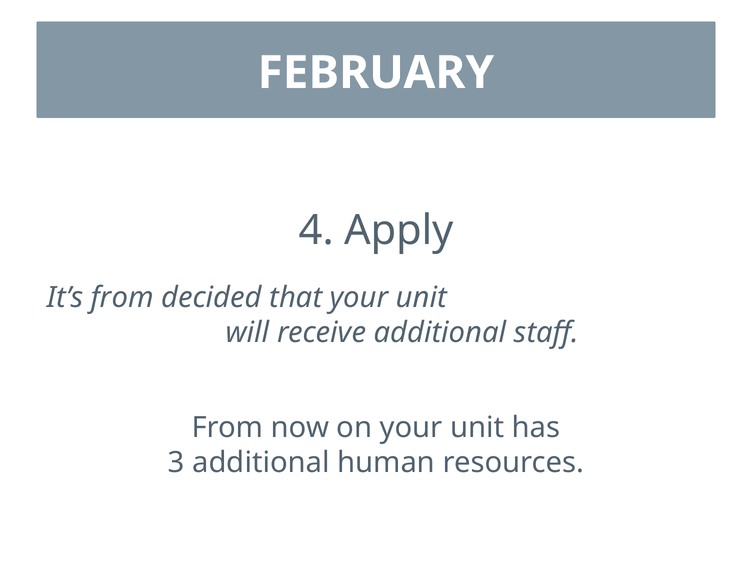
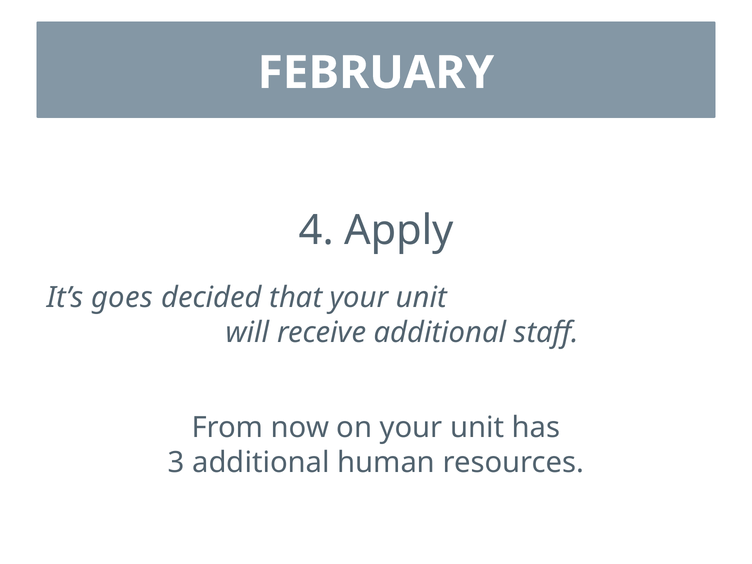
It’s from: from -> goes (122, 297)
